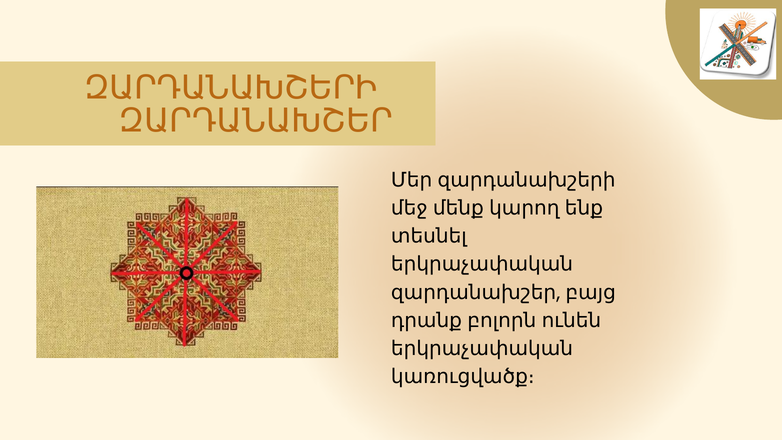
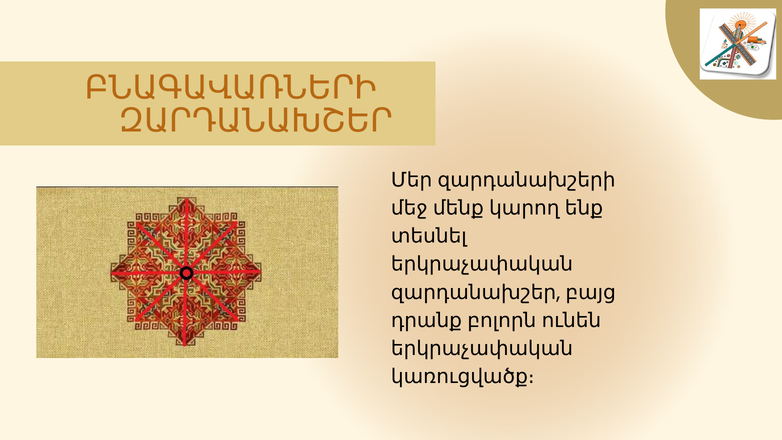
ԶԱՐԴԱՆԱԽՇԵՐԻ: ԶԱՐԴԱՆԱԽՇԵՐԻ -> ԲՆԱԳԱՎԱՌՆԵՐԻ (231, 88)
